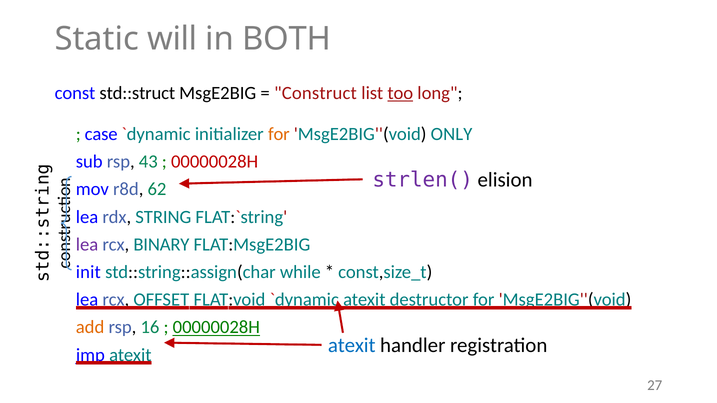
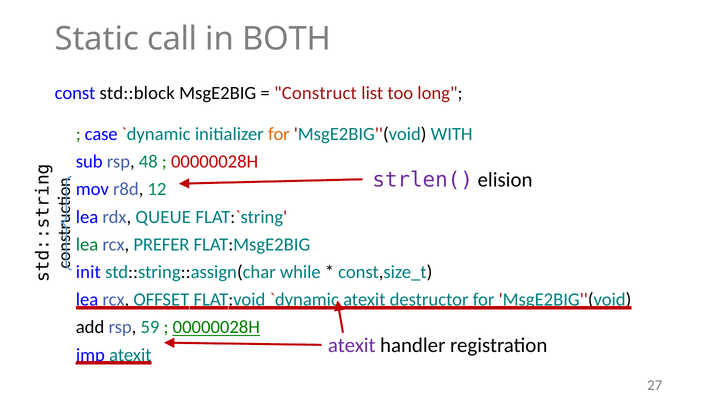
will: will -> call (172, 39)
std::struct: std::struct -> std::block (137, 93)
too underline: present -> none (400, 93)
ONLY: ONLY -> WITH (452, 134)
43: 43 -> 48 (148, 162)
62: 62 -> 12 (157, 189)
STRING: STRING -> QUEUE (163, 217)
lea colour: purple -> green (87, 245)
BINARY: BINARY -> PREFER (161, 245)
add colour: orange -> black (90, 328)
16: 16 -> 59 (150, 328)
atexit colour: blue -> purple (352, 345)
